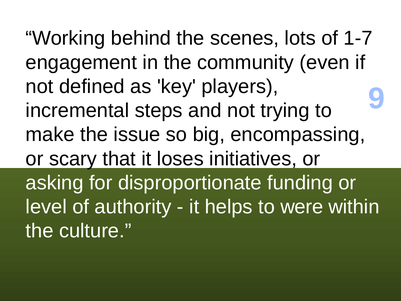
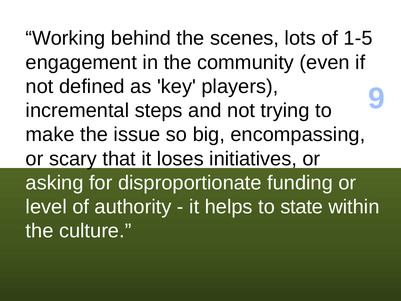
1-7: 1-7 -> 1-5 (358, 38)
were: were -> state (302, 207)
